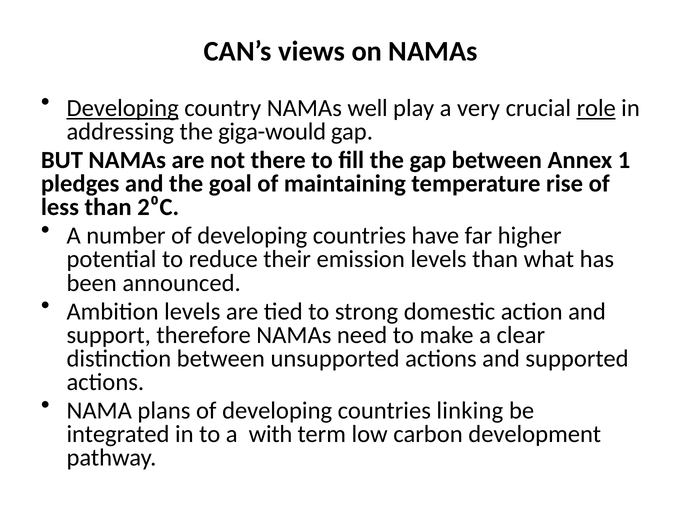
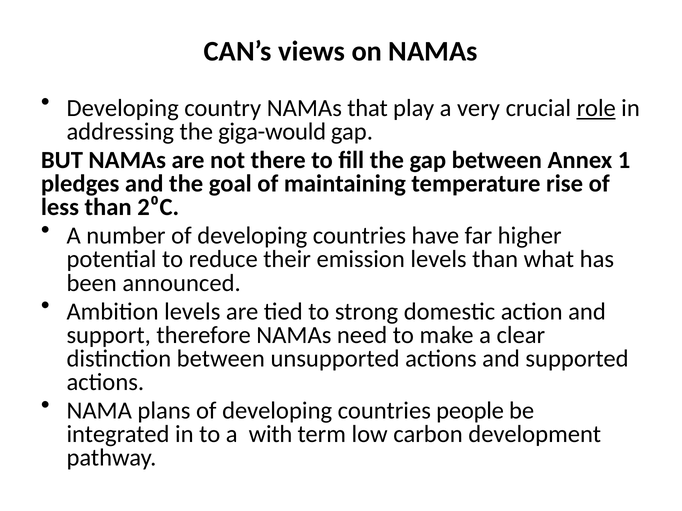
Developing underline: present -> none (123, 108)
well: well -> that (368, 108)
linking: linking -> people (470, 411)
